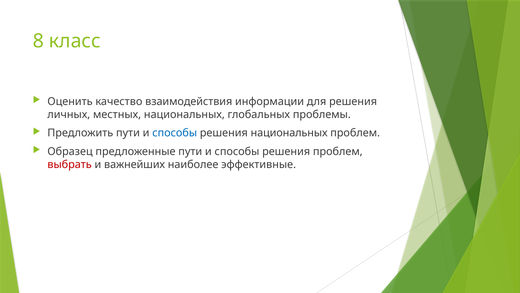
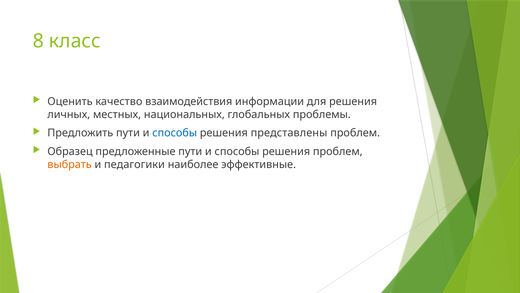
решения национальных: национальных -> представлены (289, 133)
выбрать colour: red -> orange (70, 164)
важнейших: важнейших -> педагогики (134, 164)
